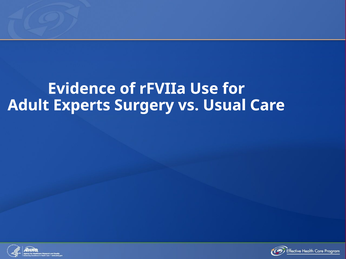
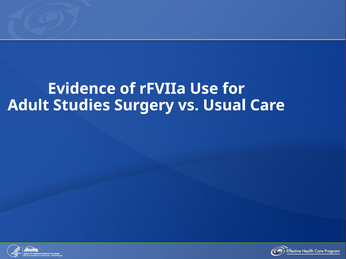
Experts: Experts -> Studies (82, 105)
